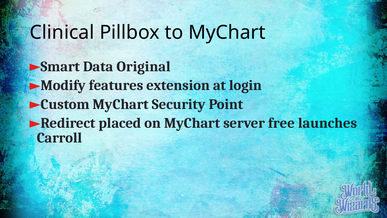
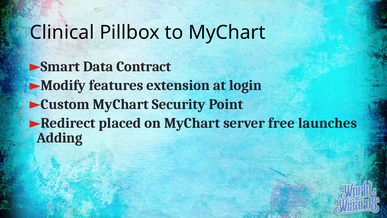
Original: Original -> Contract (144, 66)
Carroll: Carroll -> Adding (60, 138)
